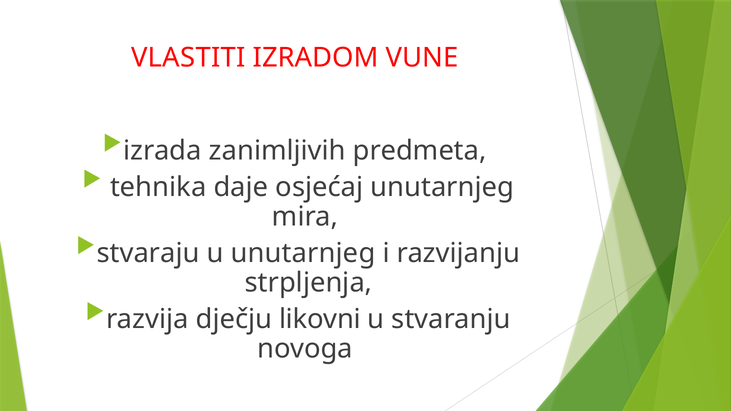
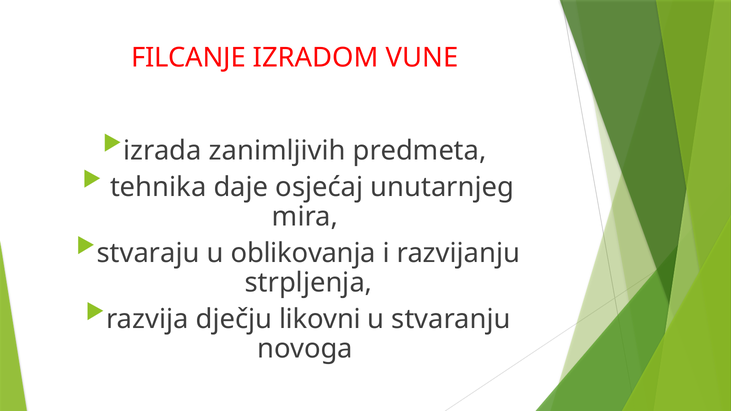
VLASTITI: VLASTITI -> FILCANJE (189, 58)
u unutarnjeg: unutarnjeg -> oblikovanja (303, 253)
